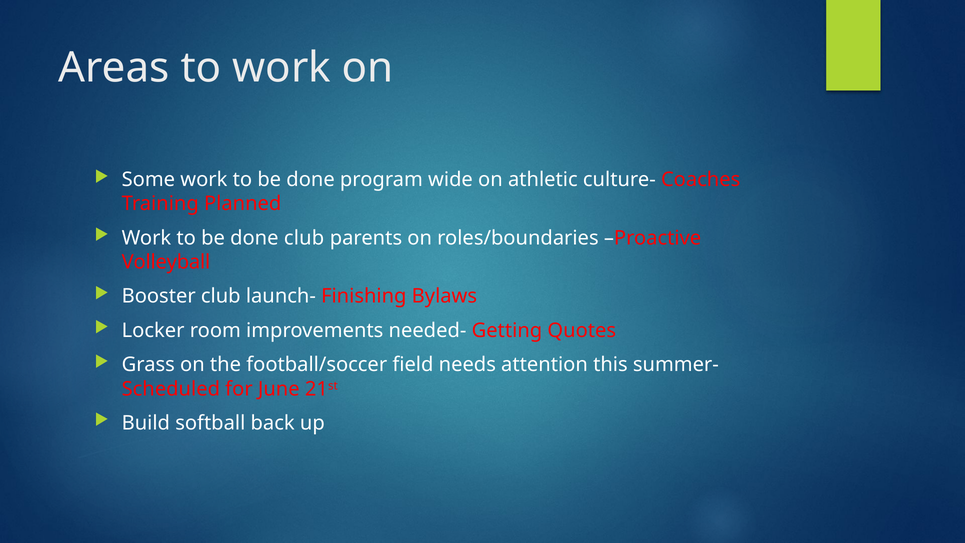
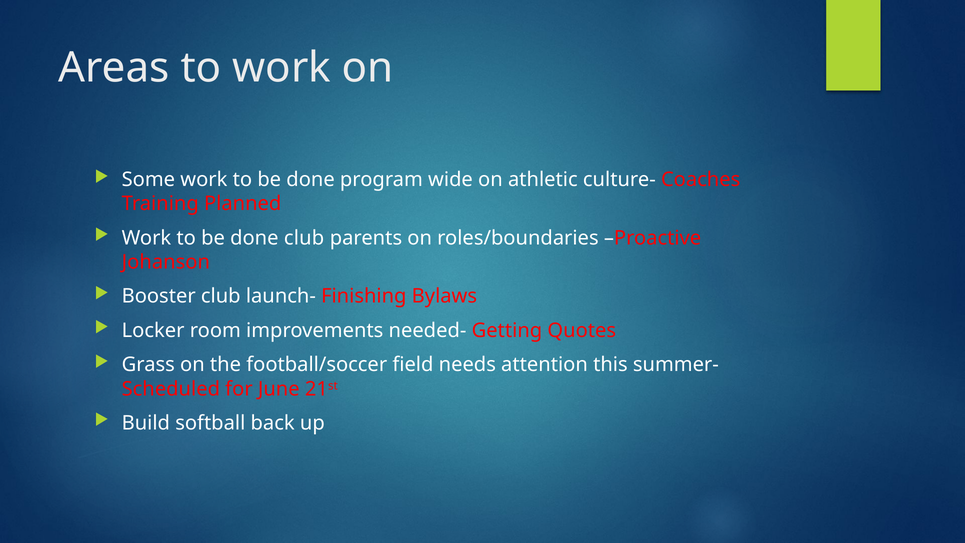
Volleyball: Volleyball -> Johanson (166, 262)
